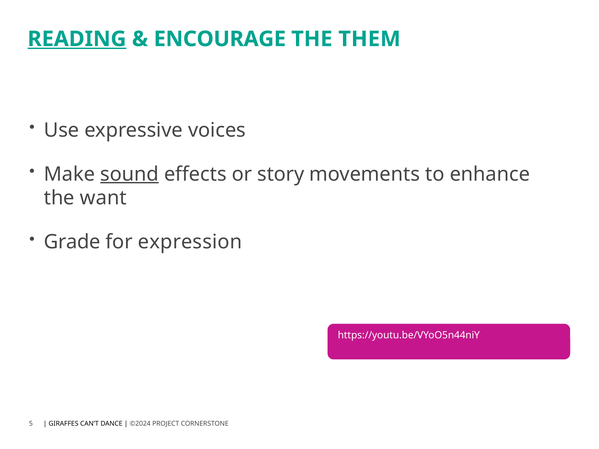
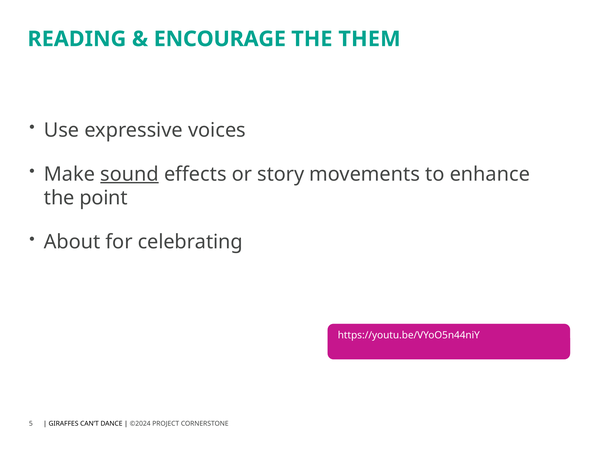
READING underline: present -> none (77, 39)
want: want -> point (104, 198)
Grade: Grade -> About (72, 242)
expression: expression -> celebrating (190, 242)
